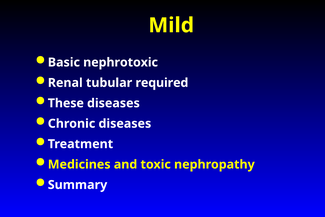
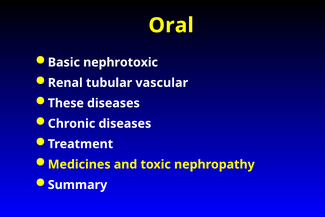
Mild: Mild -> Oral (171, 25)
required: required -> vascular (162, 83)
